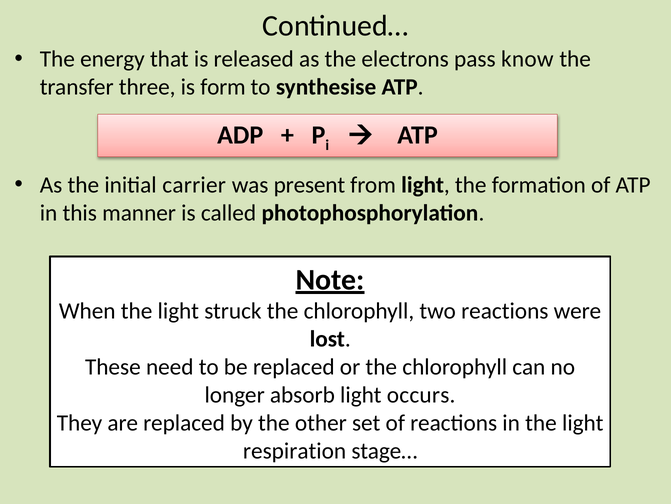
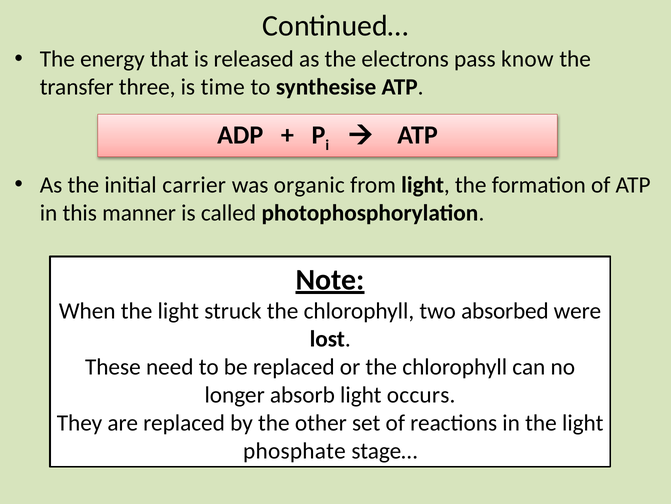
form: form -> time (223, 87)
present: present -> organic (309, 185)
two reactions: reactions -> absorbed (505, 311)
respiration: respiration -> phosphate (294, 450)
